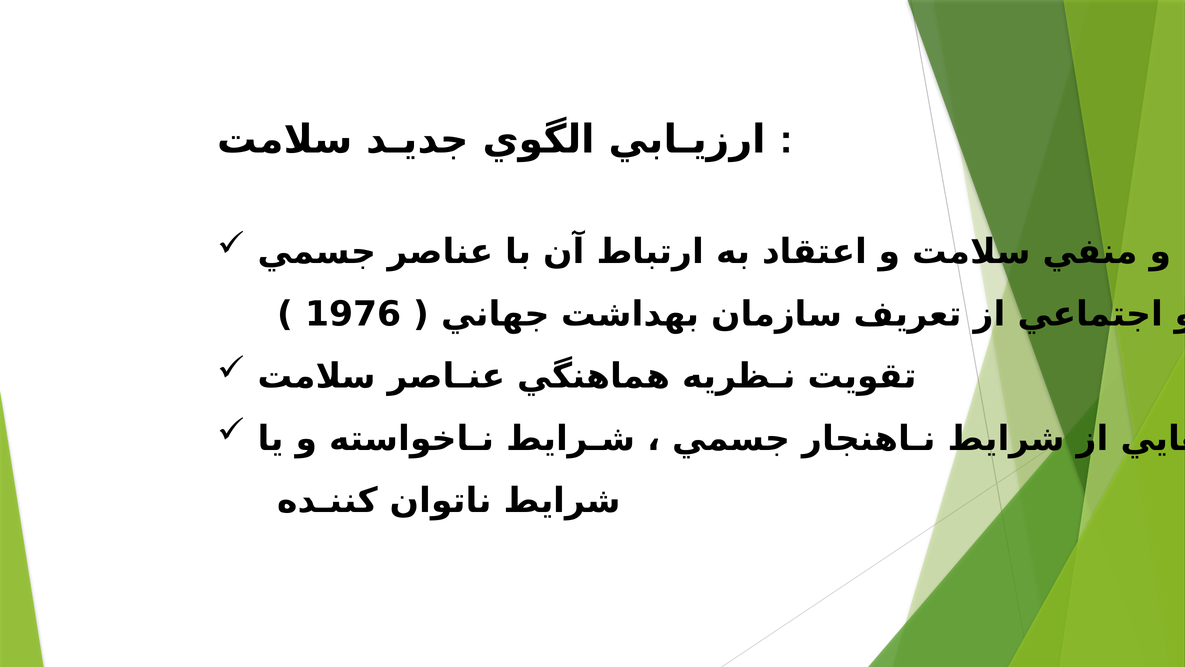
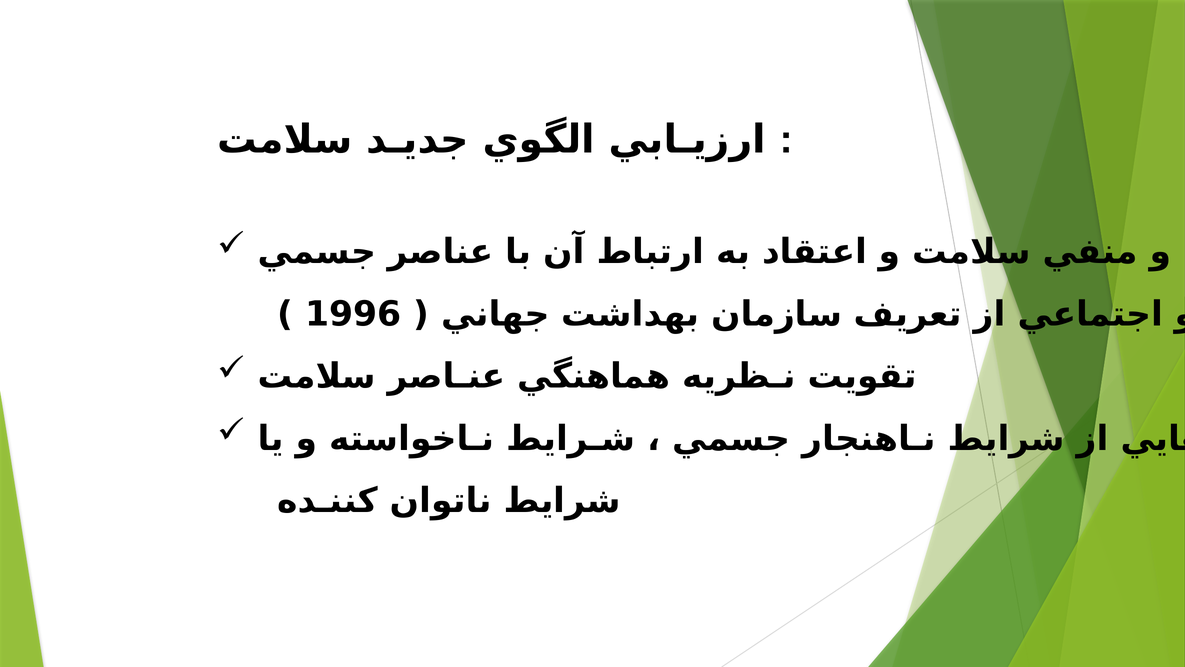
1976: 1976 -> 1996 (353, 314)
